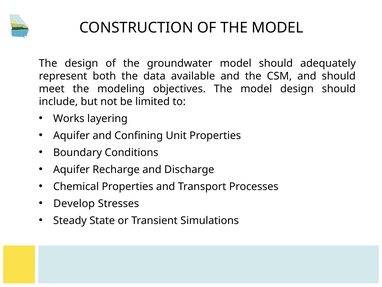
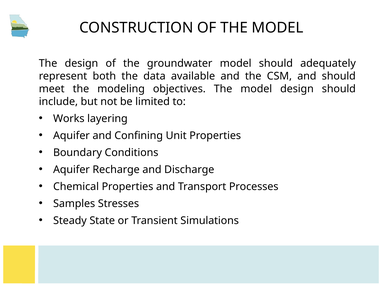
Develop: Develop -> Samples (74, 203)
